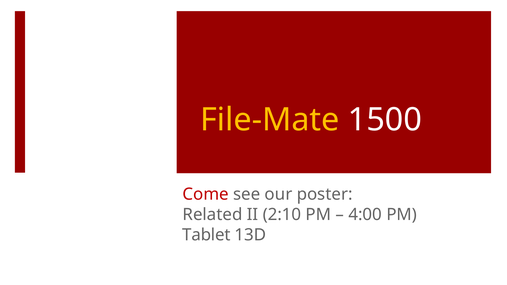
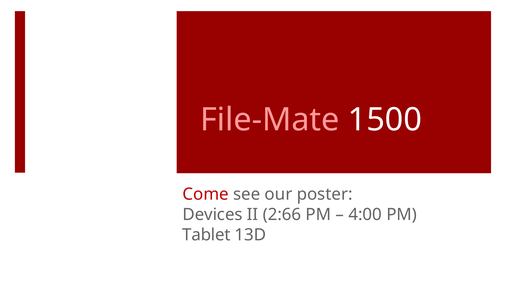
File-Mate colour: yellow -> pink (270, 120)
Related: Related -> Devices (213, 215)
2:10: 2:10 -> 2:66 (282, 215)
